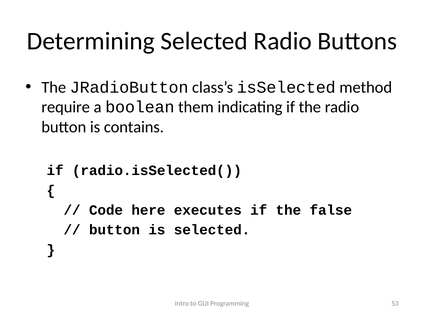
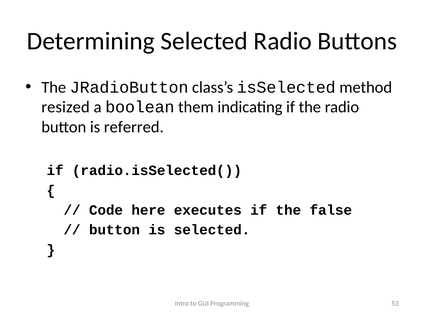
require: require -> resized (66, 107)
contains: contains -> referred (134, 127)
